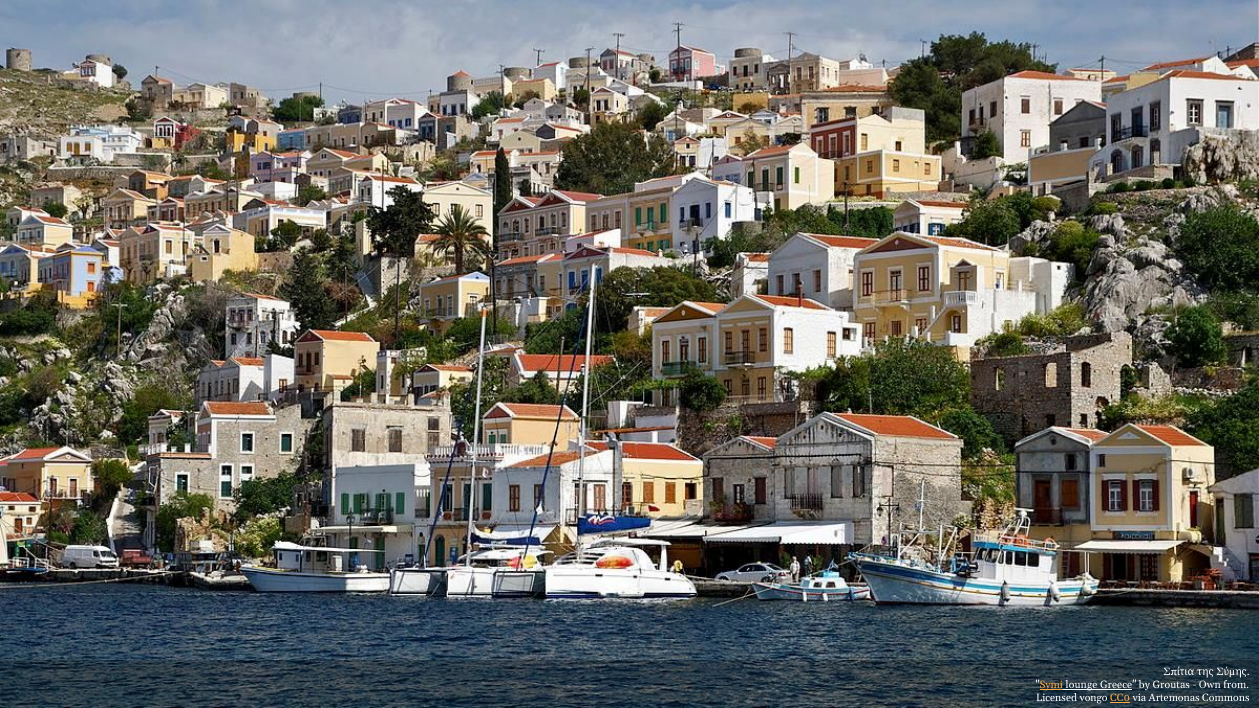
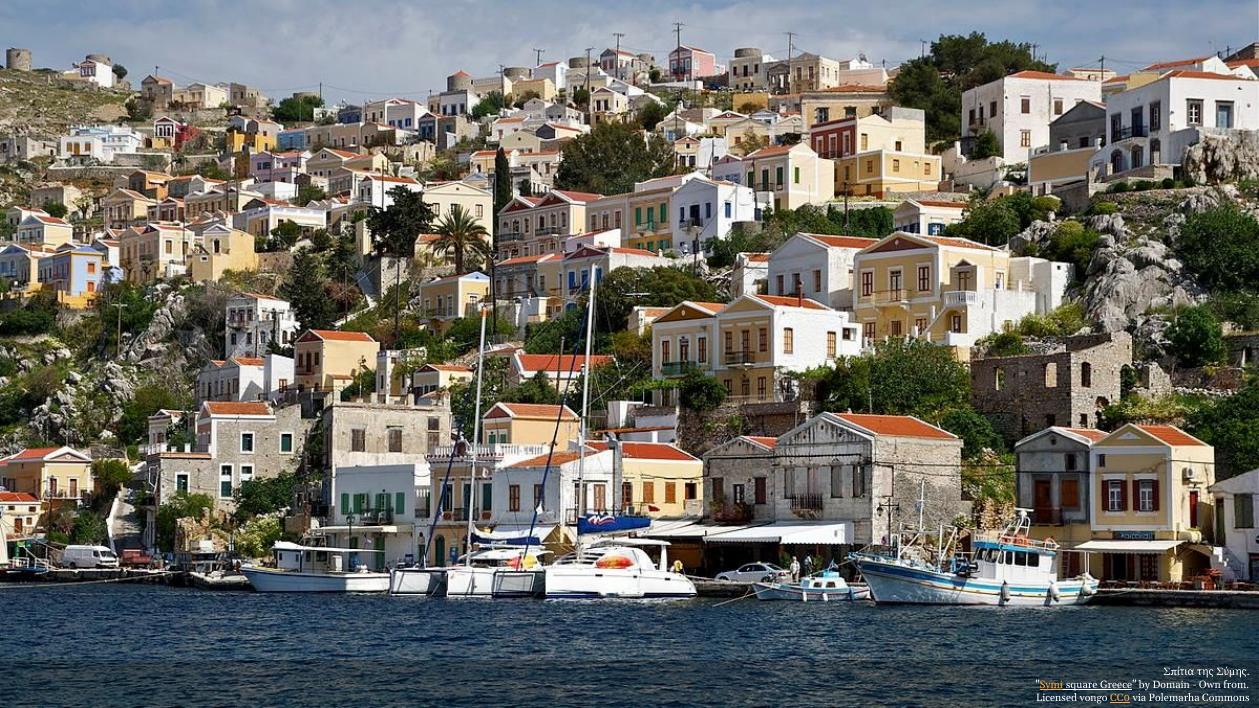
lounge: lounge -> square (1082, 685)
Groutas: Groutas -> Domain (1171, 685)
Artemonas: Artemonas -> Polemarha (1174, 698)
